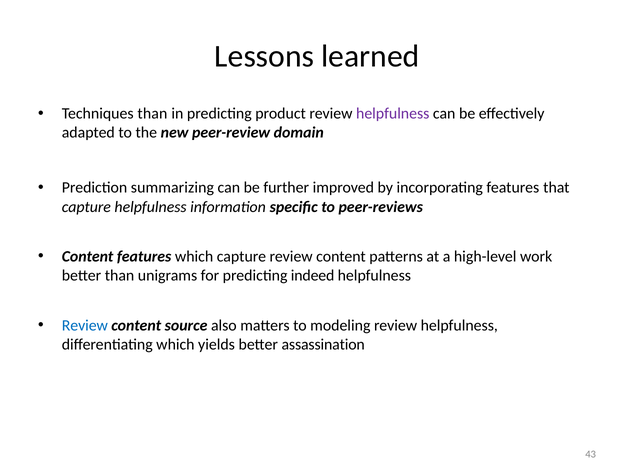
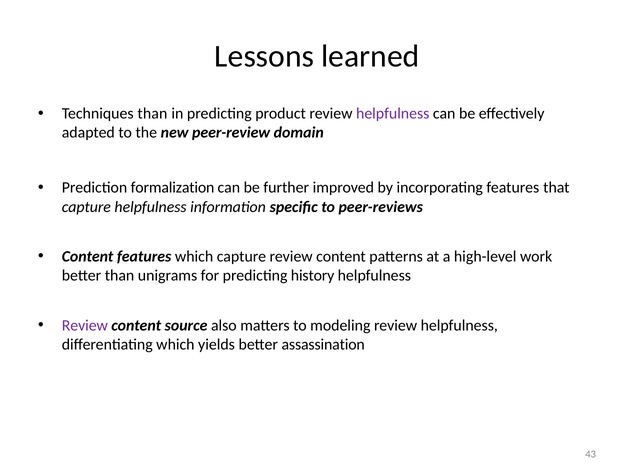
summarizing: summarizing -> formalization (173, 188)
indeed: indeed -> history (313, 275)
Review colour: blue -> purple (85, 325)
